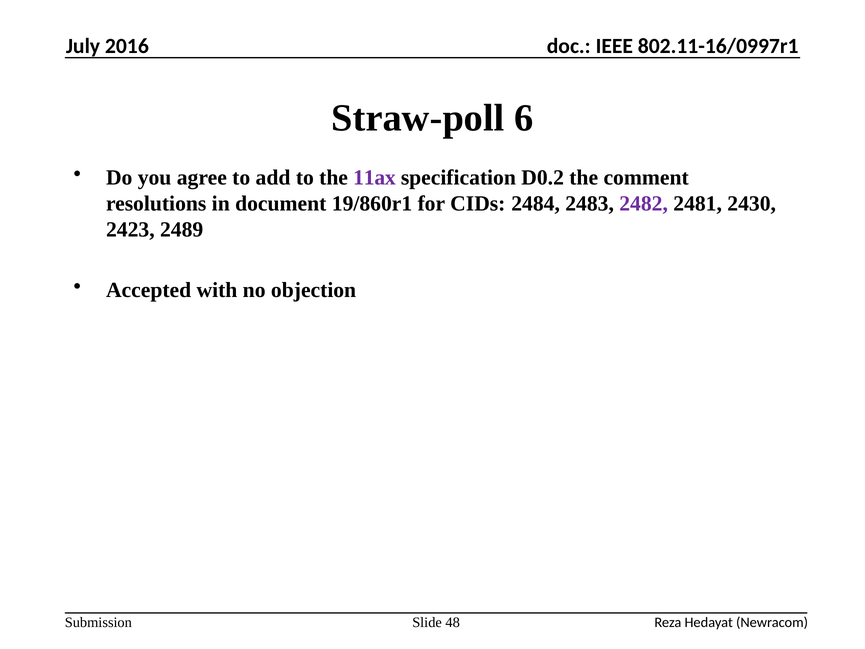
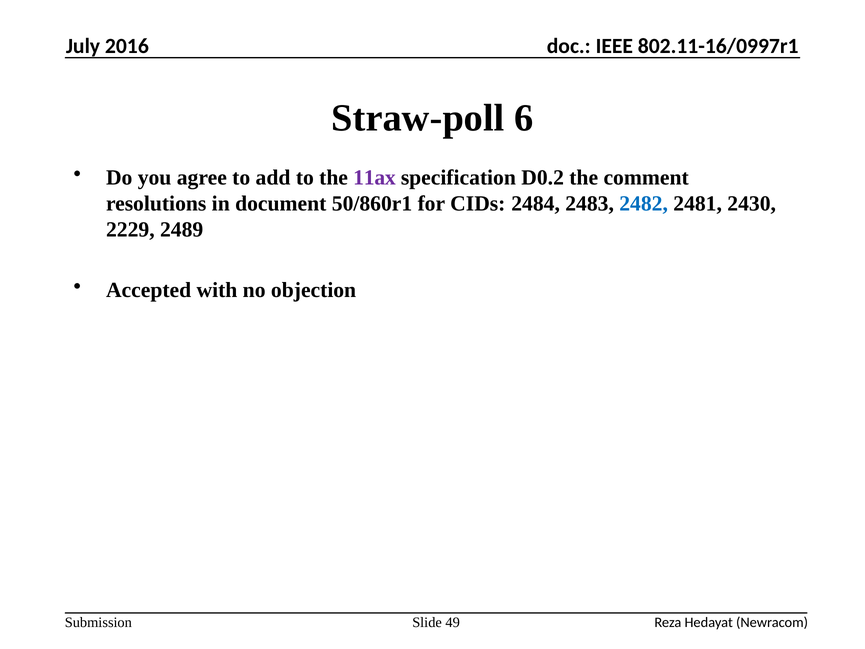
19/860r1: 19/860r1 -> 50/860r1 (372, 203)
2482 colour: purple -> blue (644, 203)
2423: 2423 -> 2229 (130, 229)
48: 48 -> 49 (453, 622)
